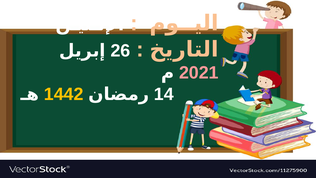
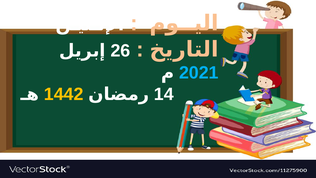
2021 colour: pink -> light blue (199, 73)
